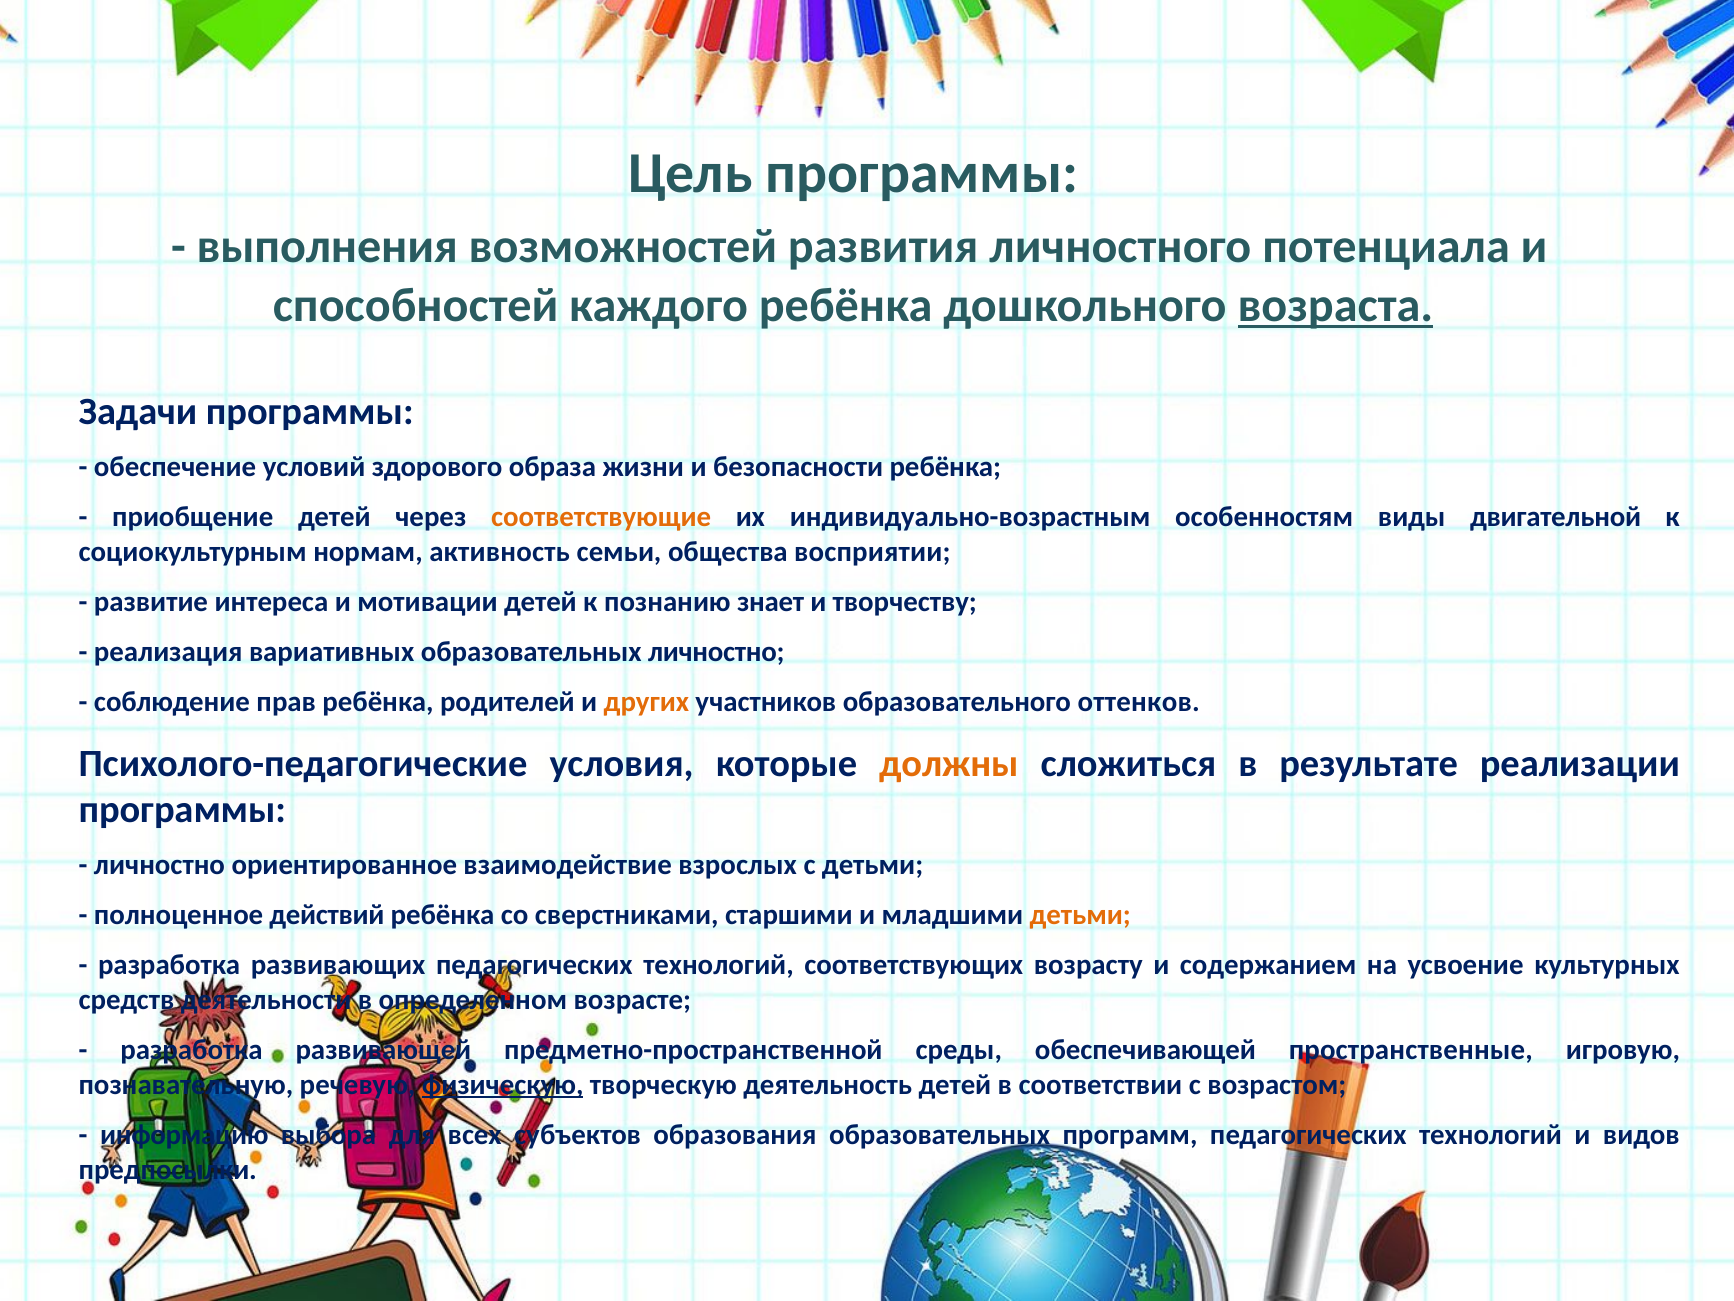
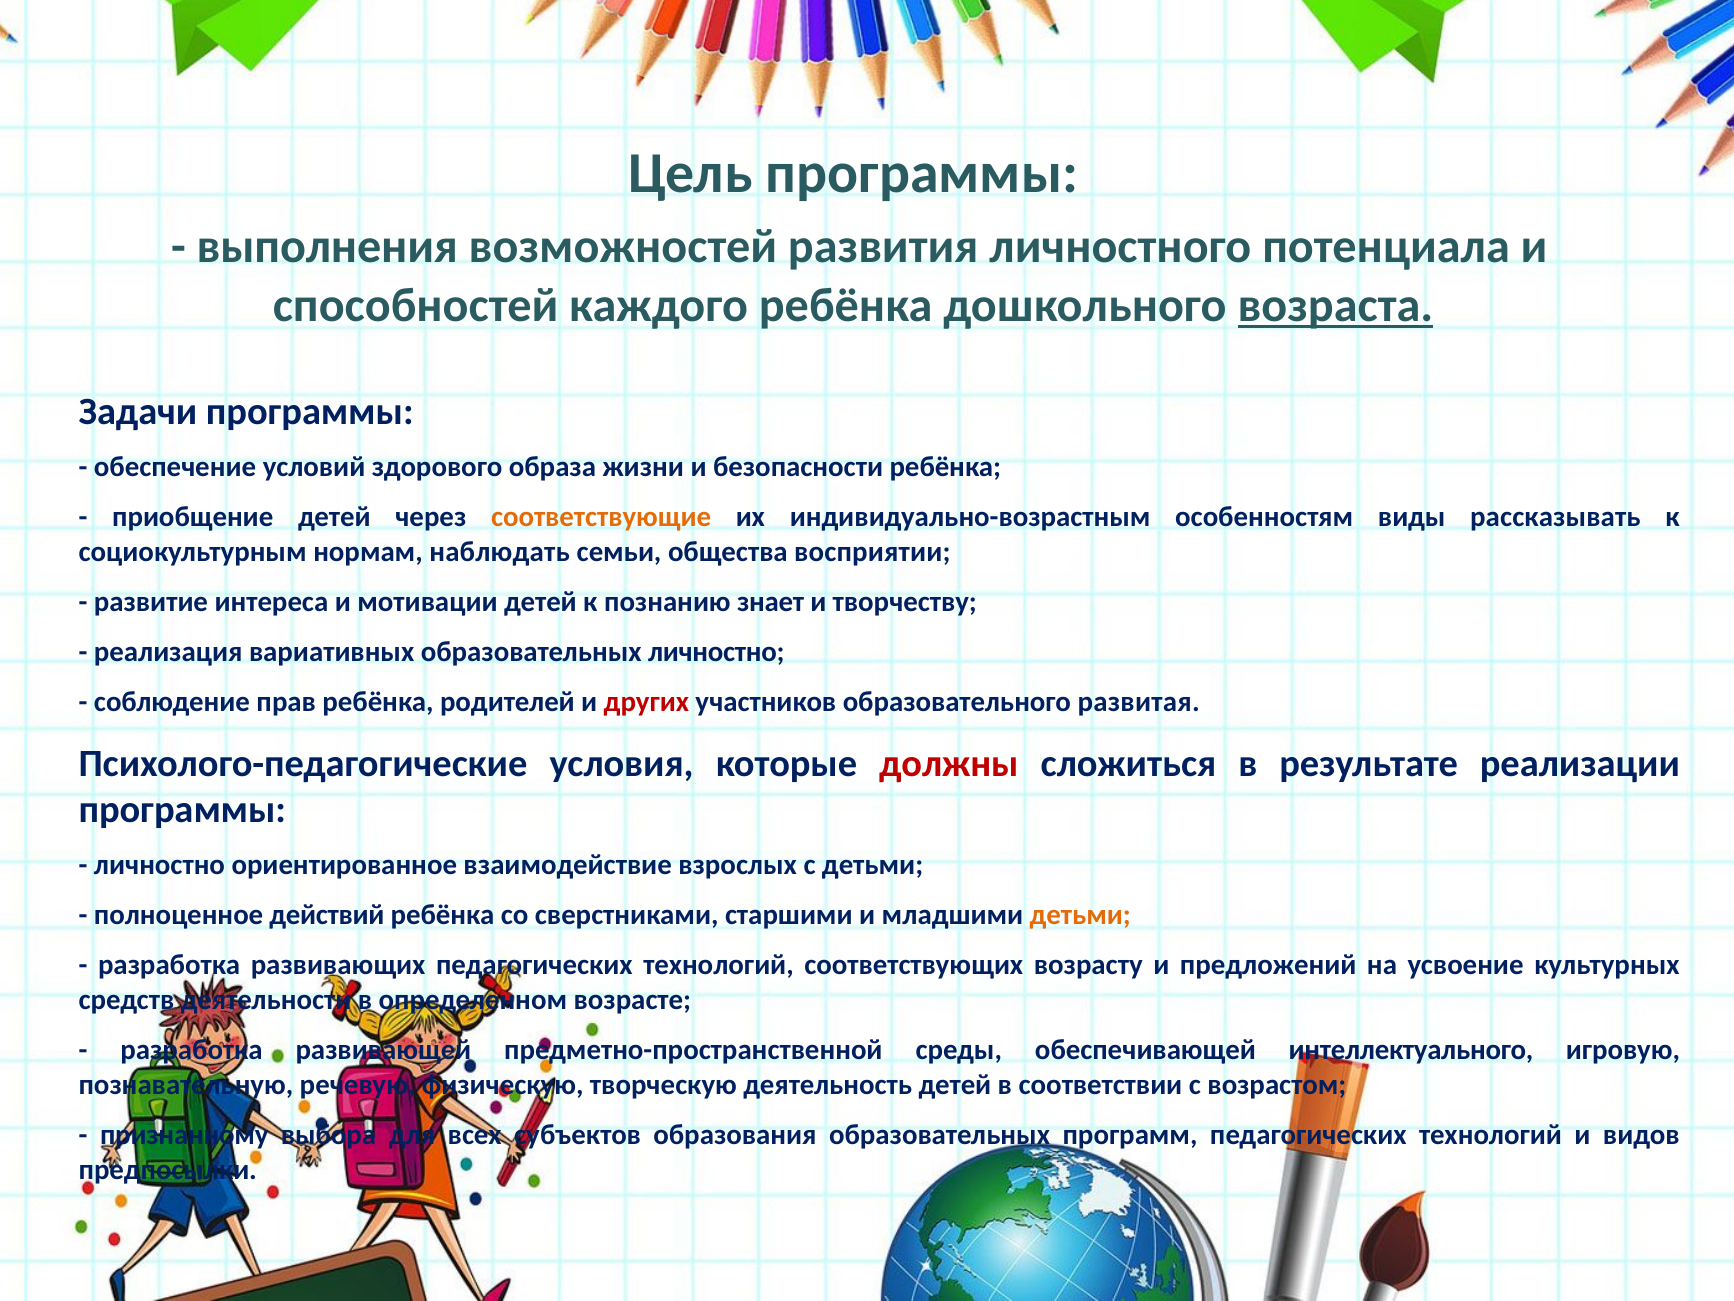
двигательной: двигательной -> рассказывать (1555, 517)
активность: активность -> наблюдать (500, 552)
других colour: orange -> red (646, 702)
оттенков: оттенков -> развитая (1139, 702)
должны colour: orange -> red (949, 763)
содержанием: содержанием -> предложений (1268, 965)
пространственные: пространственные -> интеллектуального (1411, 1050)
физическую underline: present -> none (503, 1084)
информацию: информацию -> признанному (184, 1135)
